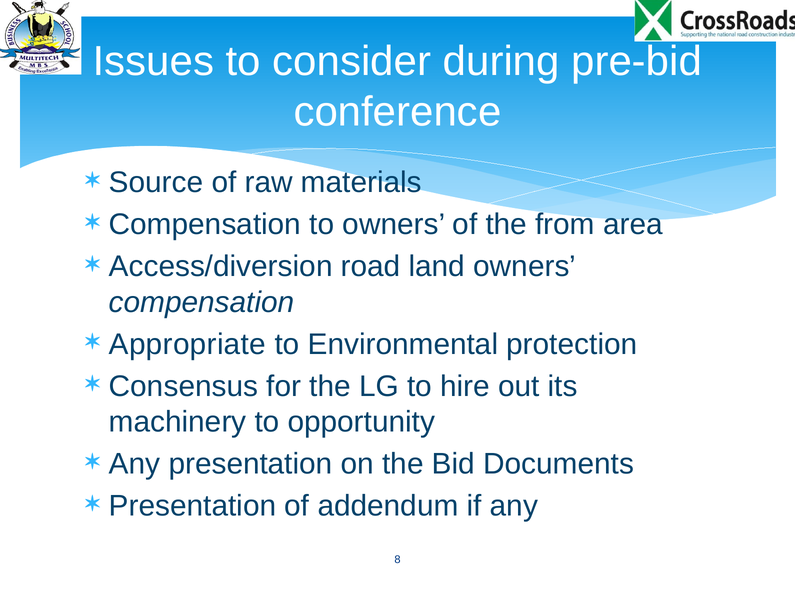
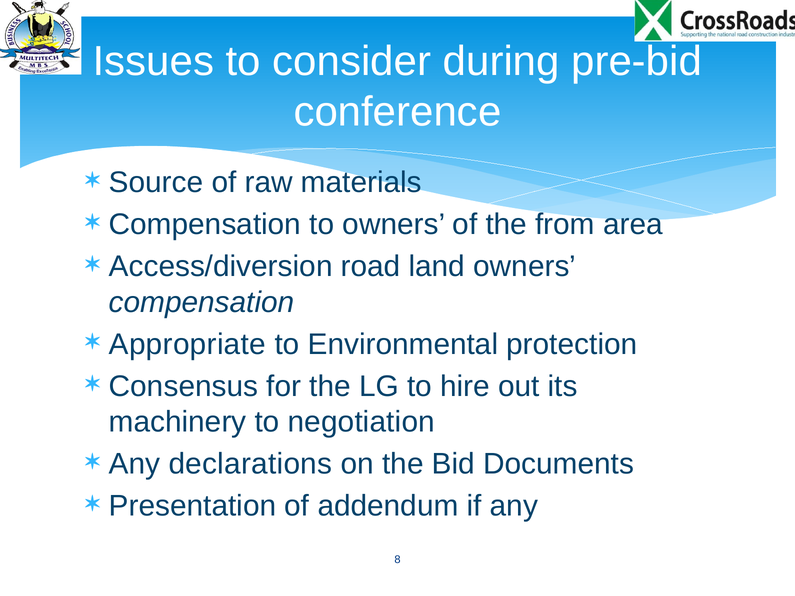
opportunity: opportunity -> negotiation (361, 422)
Any presentation: presentation -> declarations (250, 464)
